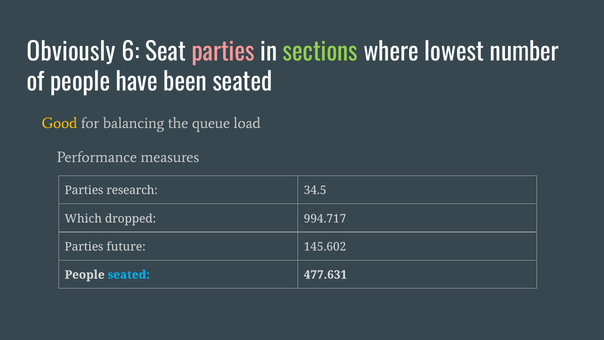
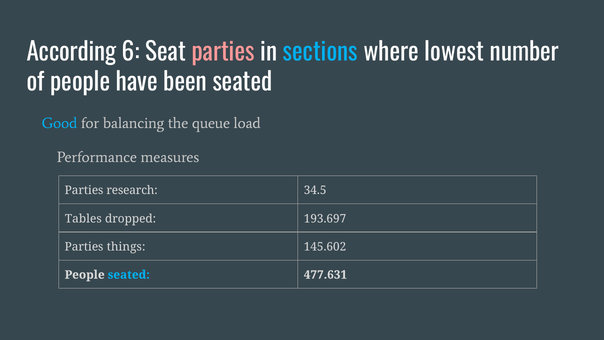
Obviously: Obviously -> According (72, 52)
sections colour: light green -> light blue (320, 52)
Good colour: yellow -> light blue (60, 123)
Which: Which -> Tables (83, 218)
994.717: 994.717 -> 193.697 (325, 218)
future: future -> things (126, 247)
